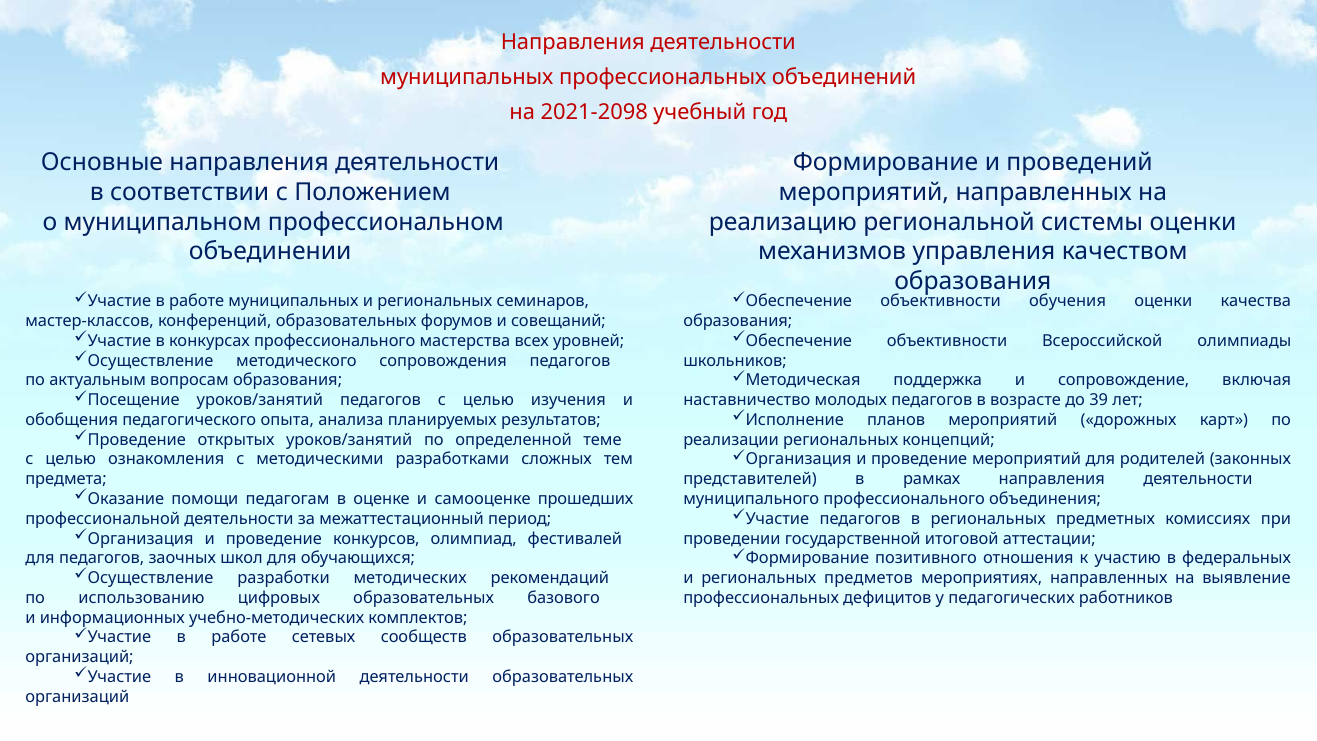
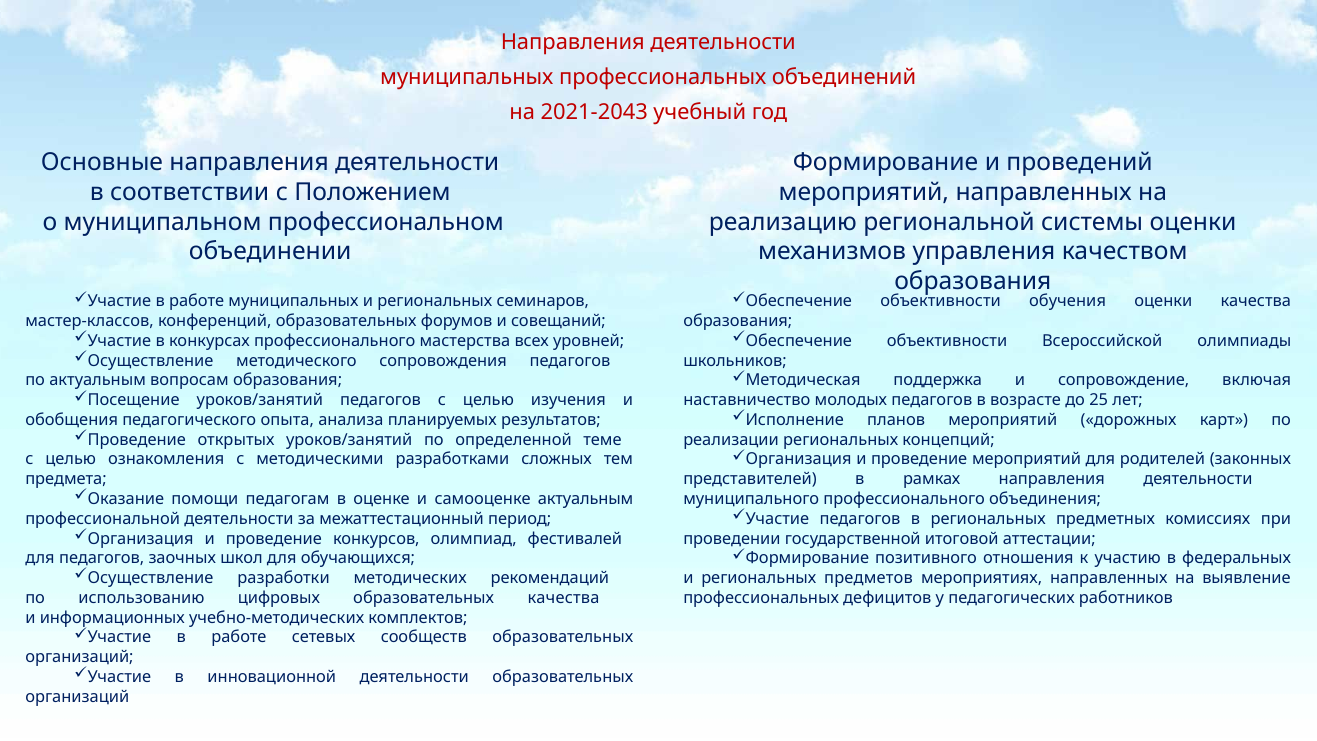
2021-2098: 2021-2098 -> 2021-2043 (594, 112)
39: 39 -> 25 (1099, 400)
самооценке прошедших: прошедших -> актуальным (586, 499)
образовательных базового: базового -> качества (564, 598)
